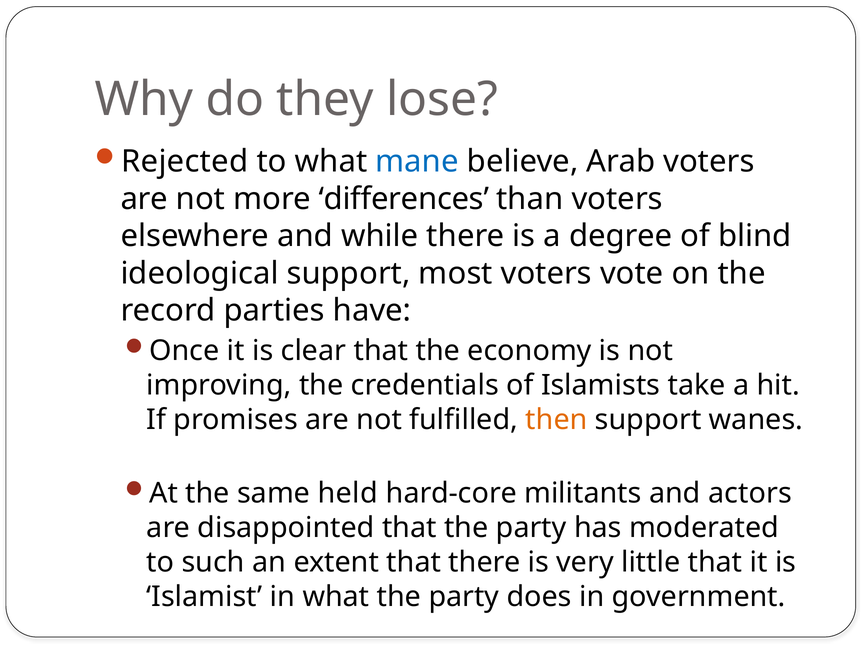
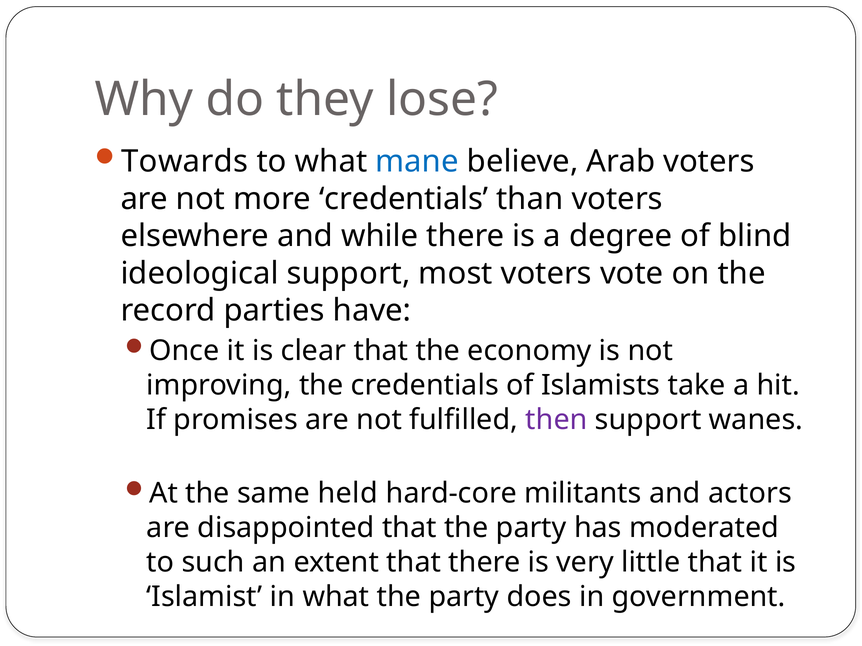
Rejected: Rejected -> Towards (185, 162)
more differences: differences -> credentials (404, 199)
then colour: orange -> purple (556, 420)
